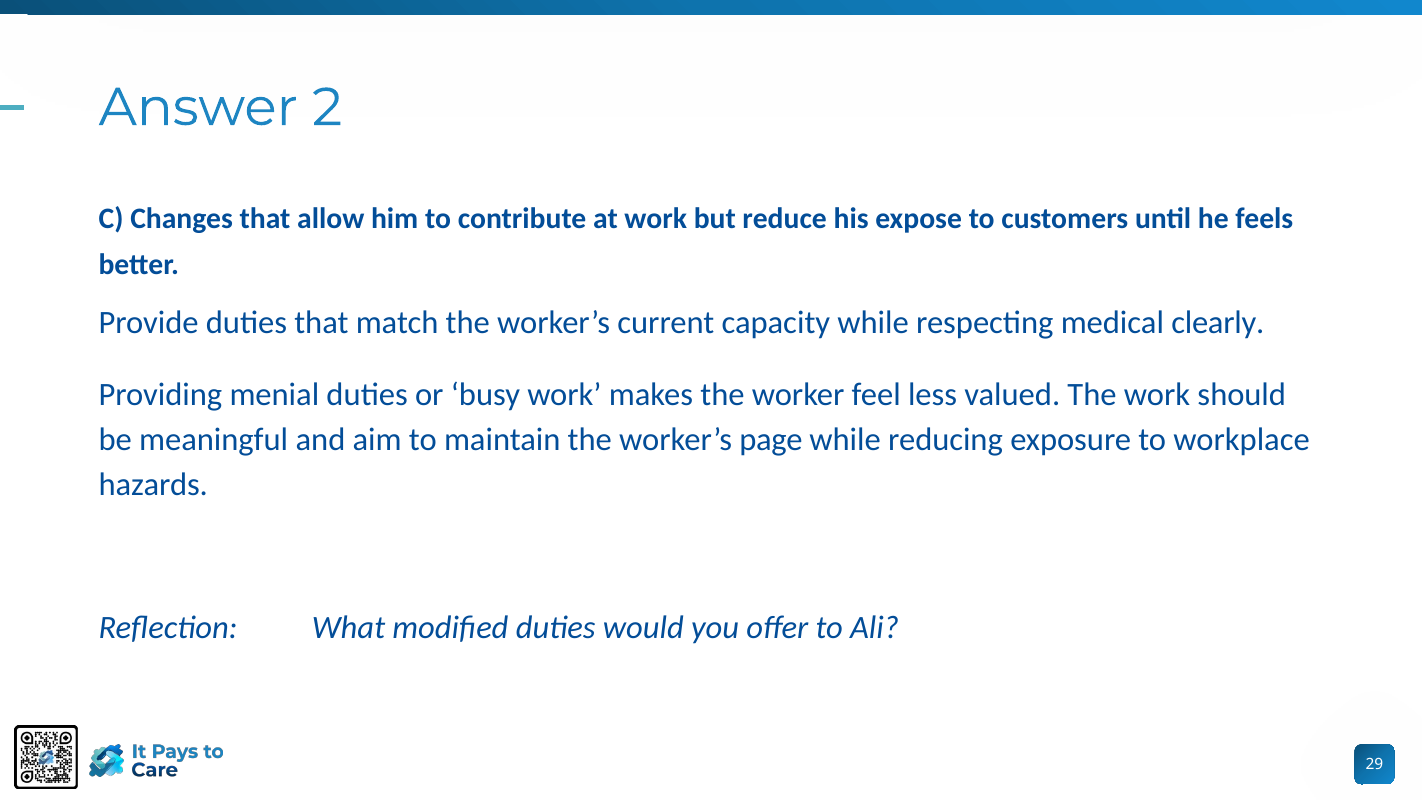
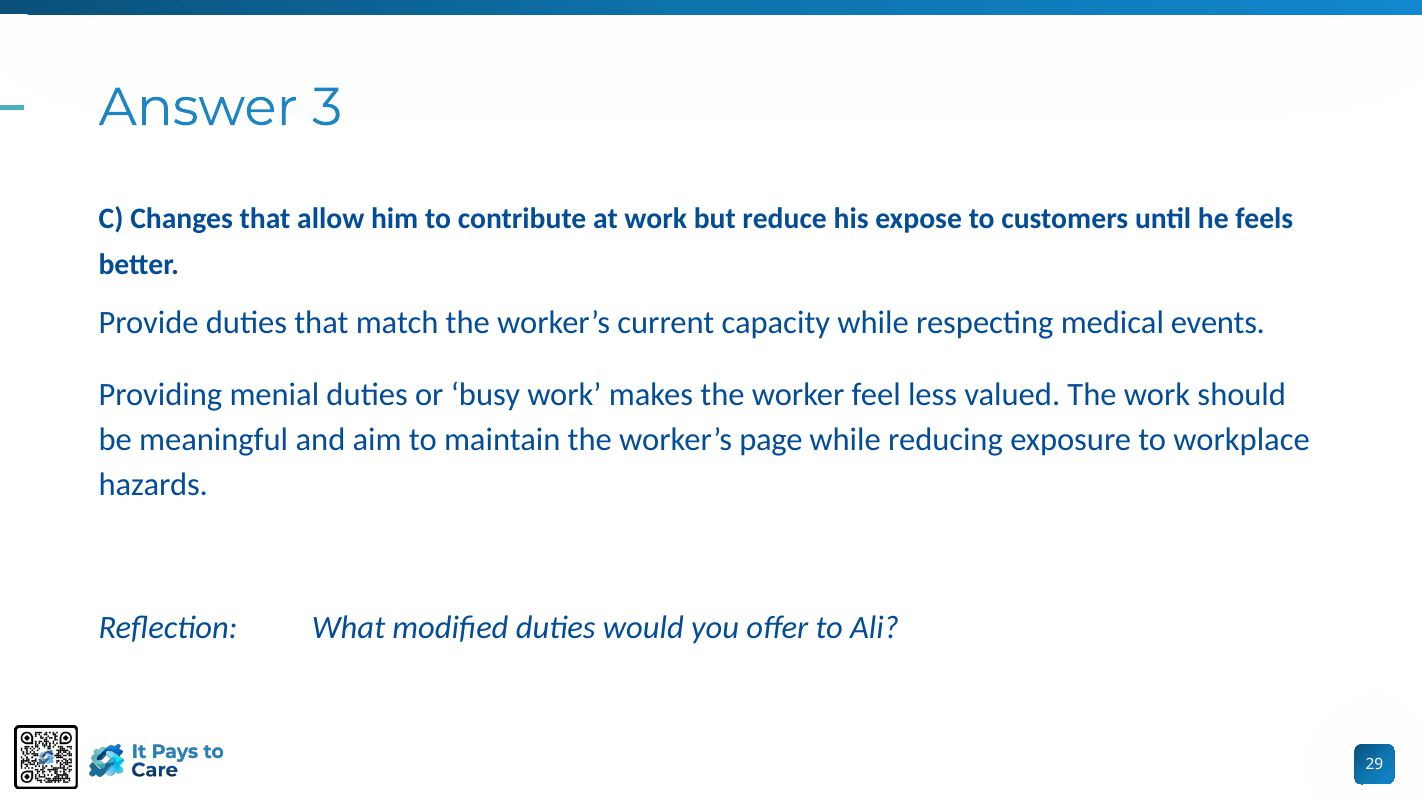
2: 2 -> 3 (327, 107)
clearly: clearly -> events (1218, 323)
